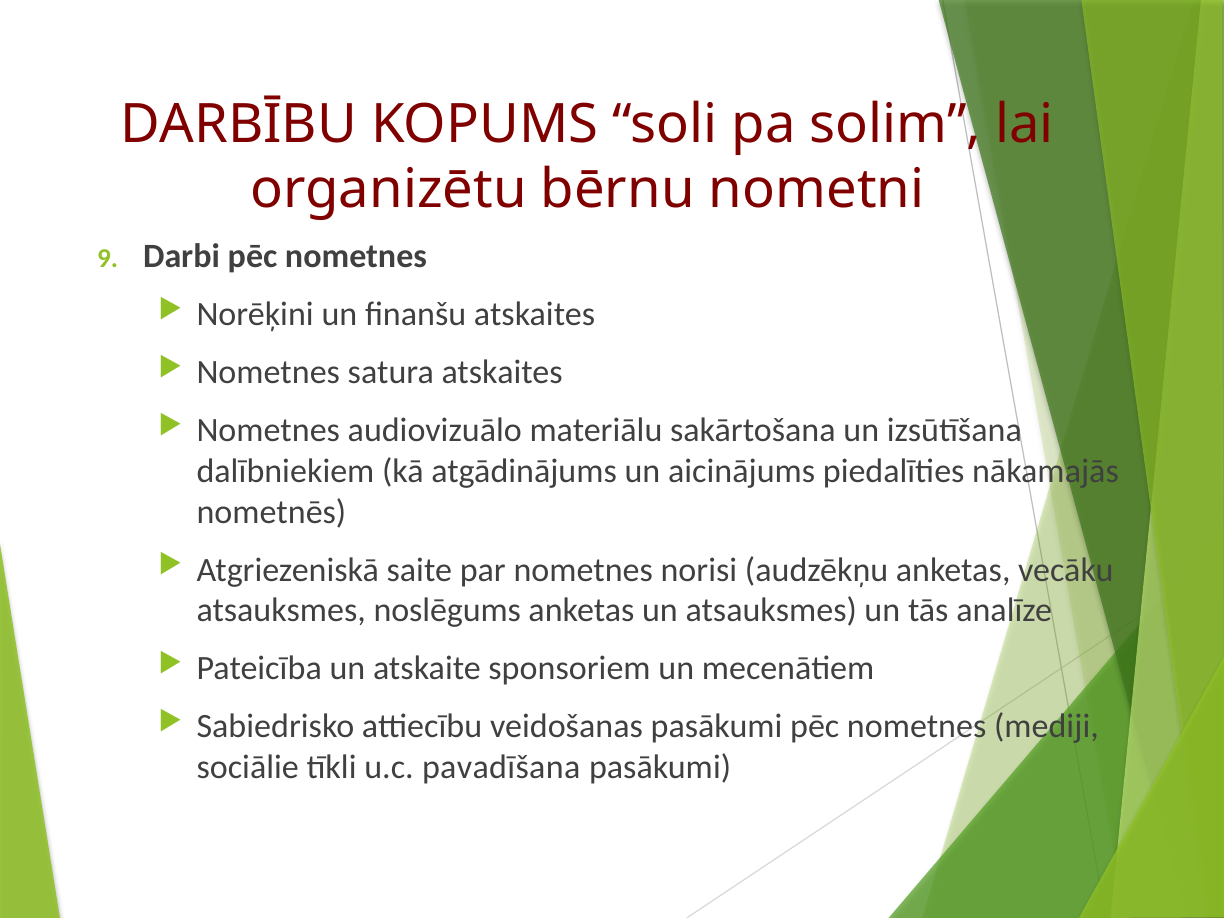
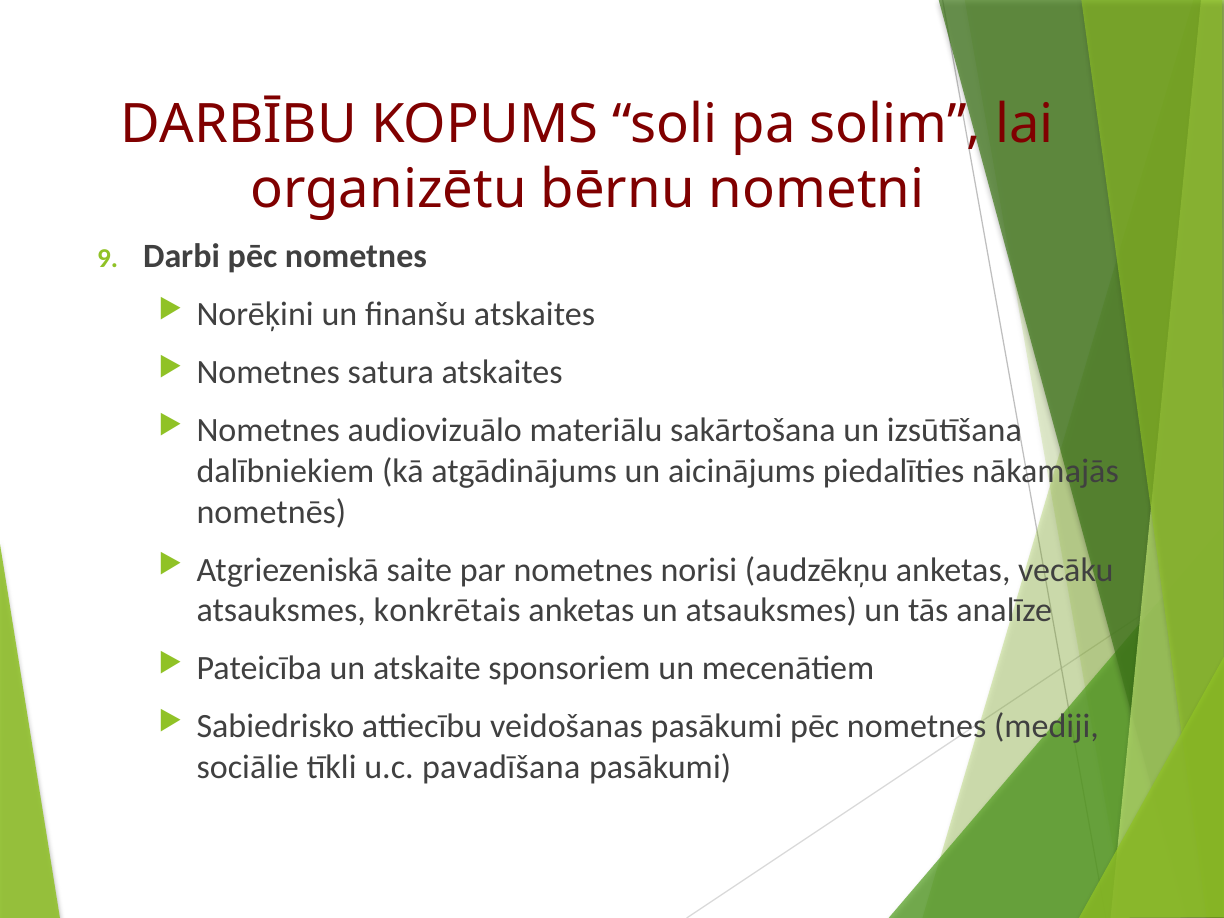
noslēgums: noslēgums -> konkrētais (447, 611)
